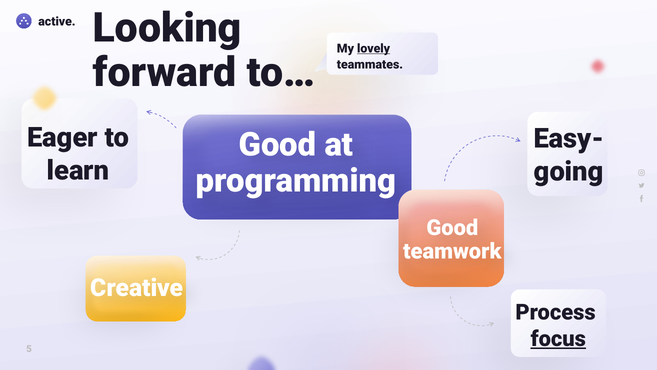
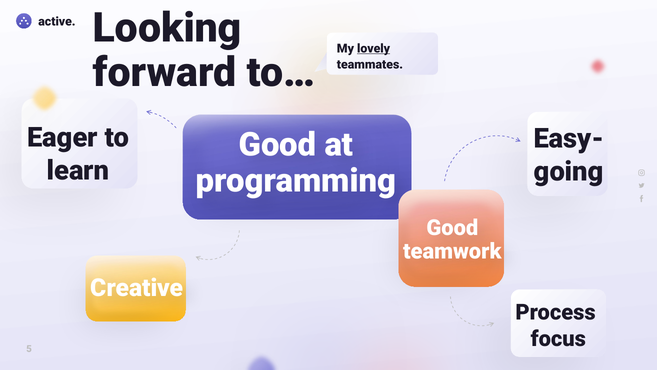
focus underline: present -> none (558, 338)
